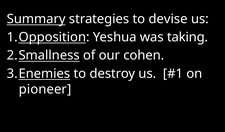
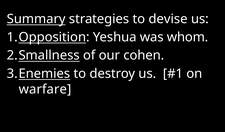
taking: taking -> whom (188, 37)
pioneer: pioneer -> warfare (45, 89)
